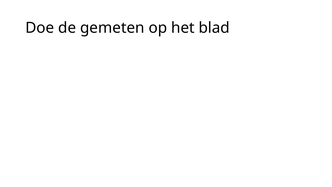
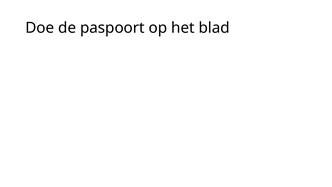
gemeten: gemeten -> paspoort (112, 28)
